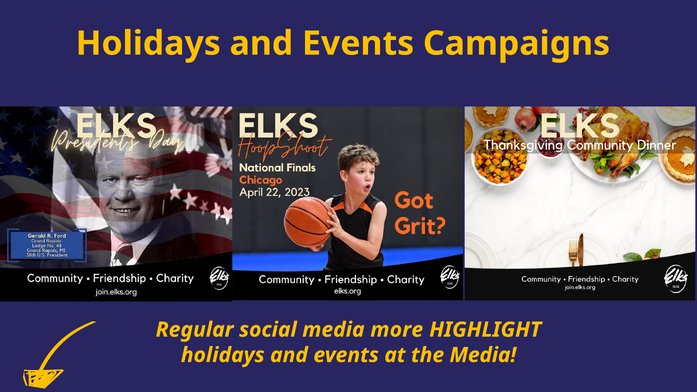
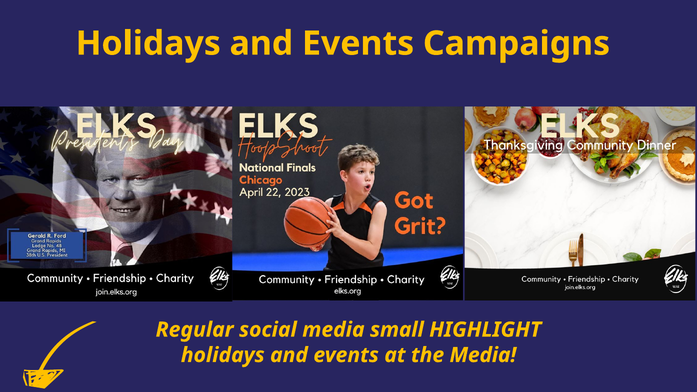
more: more -> small (397, 330)
